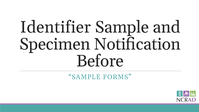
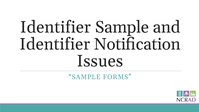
Specimen: Specimen -> Identifier (55, 44)
Before: Before -> Issues (100, 61)
